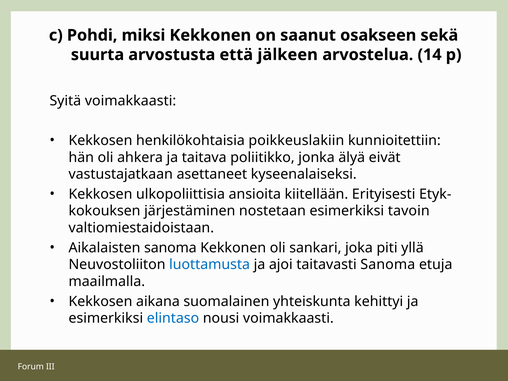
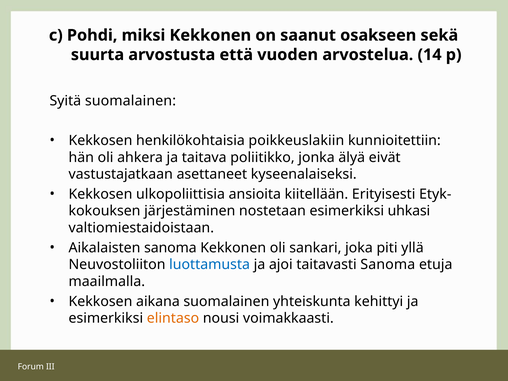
jälkeen: jälkeen -> vuoden (288, 55)
Syitä voimakkaasti: voimakkaasti -> suomalainen (131, 101)
tavoin: tavoin -> uhkasi (409, 211)
elintaso colour: blue -> orange (173, 318)
